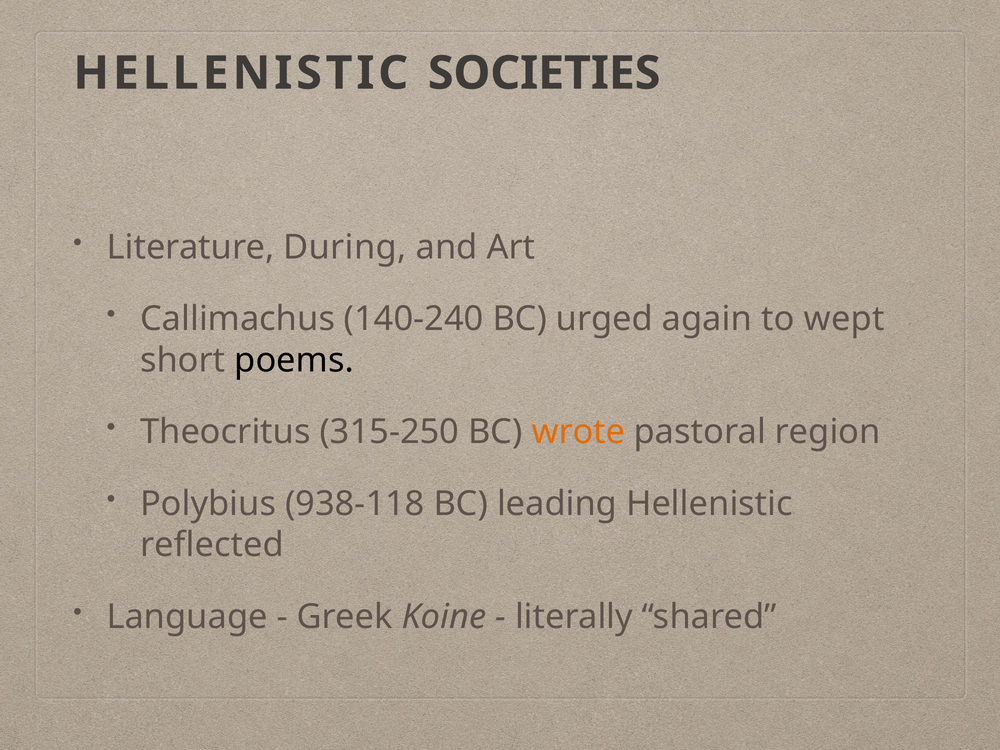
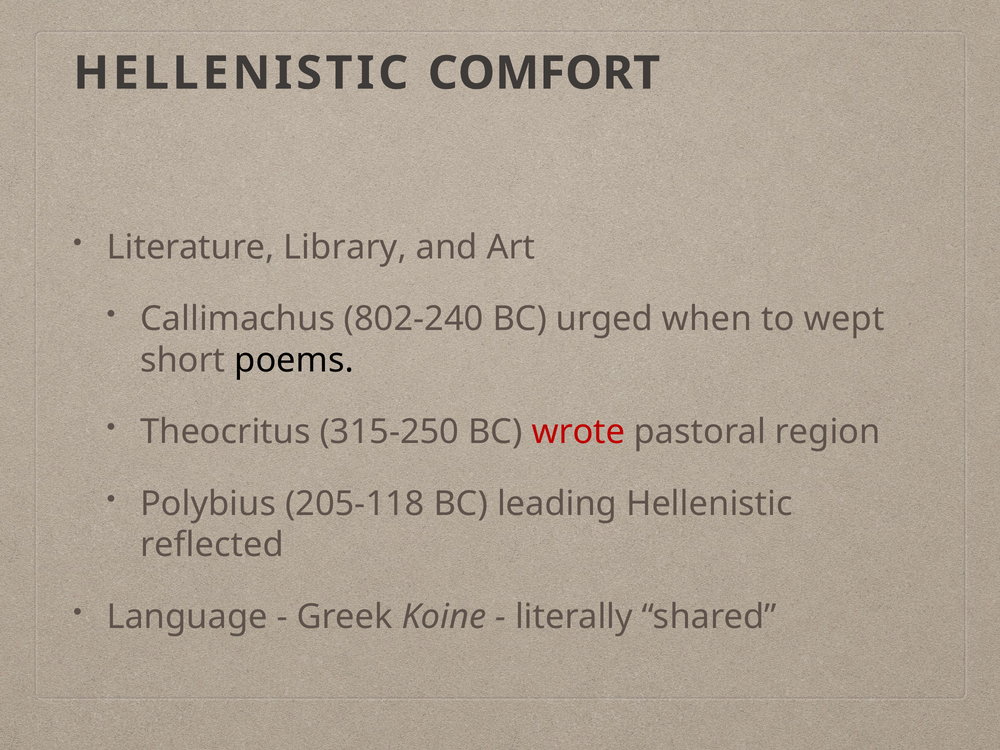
SOCIETIES: SOCIETIES -> COMFORT (544, 73)
During: During -> Library (345, 247)
140-240: 140-240 -> 802-240 (414, 319)
again: again -> when (707, 319)
wrote colour: orange -> red (578, 432)
938-118: 938-118 -> 205-118 (355, 504)
